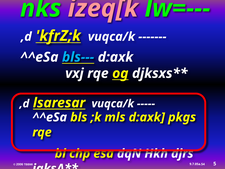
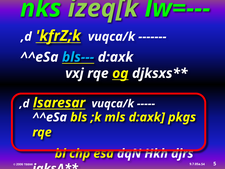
izeq[k colour: pink -> light green (103, 8)
